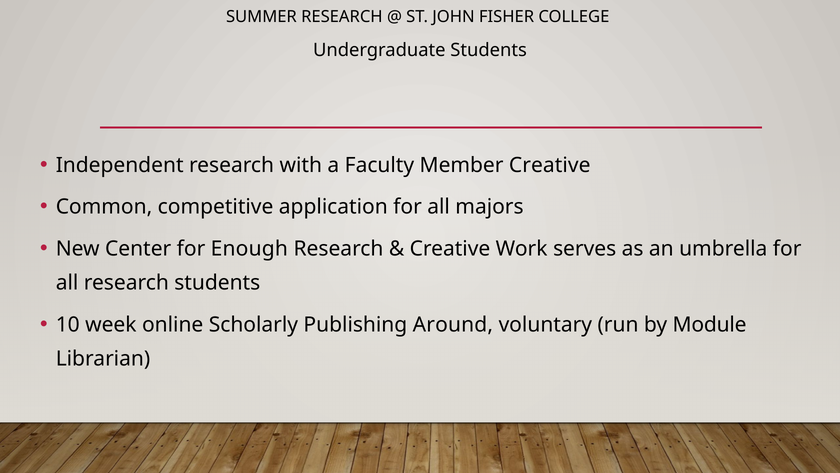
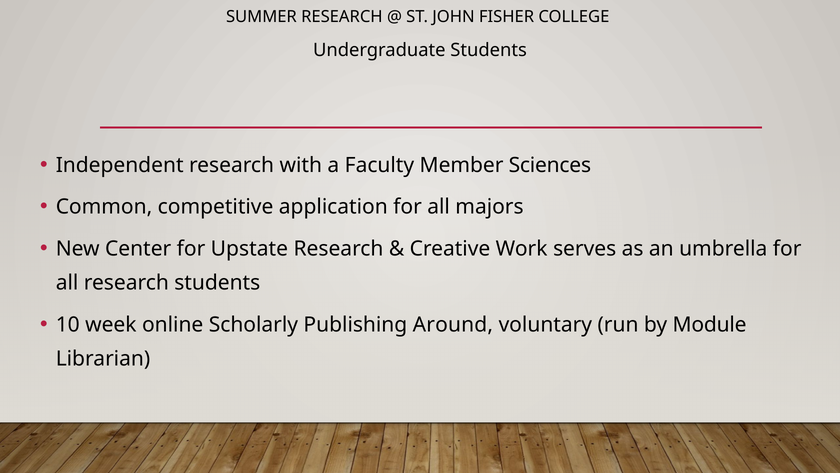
Member Creative: Creative -> Sciences (550, 165)
Enough: Enough -> Upstate (249, 249)
